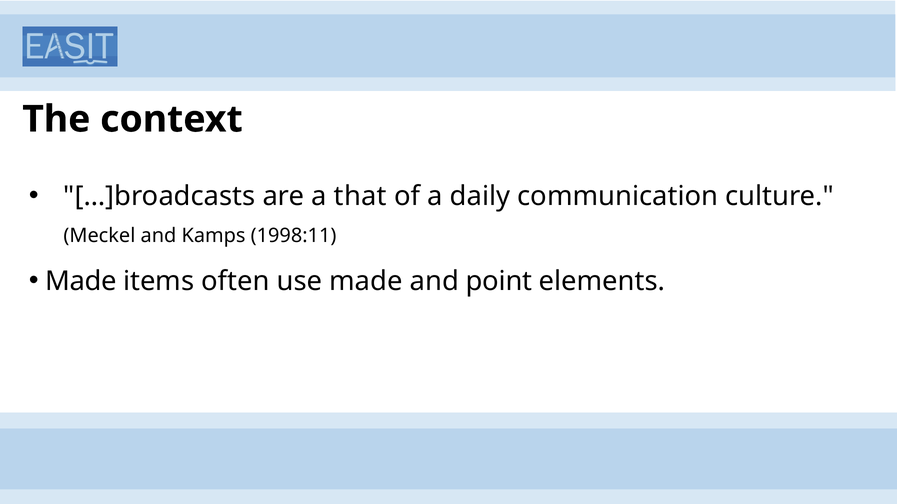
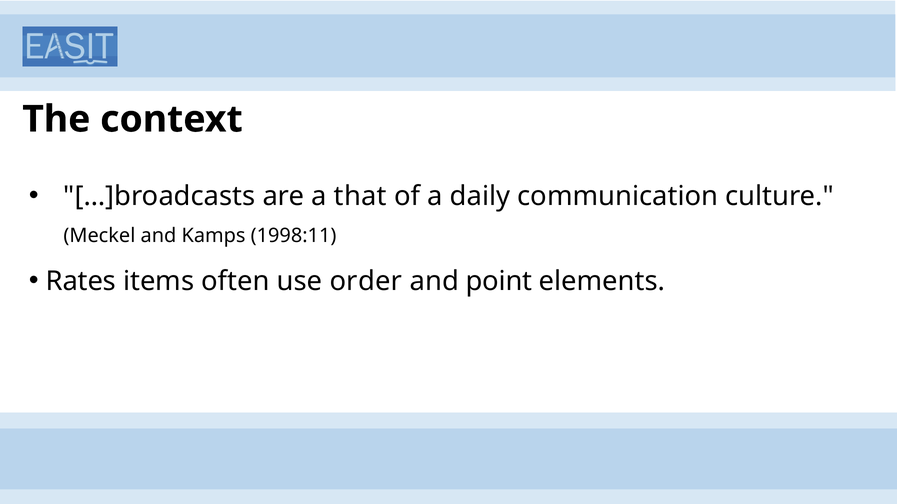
Made: Made -> Rates (81, 281)
use made: made -> order (366, 281)
